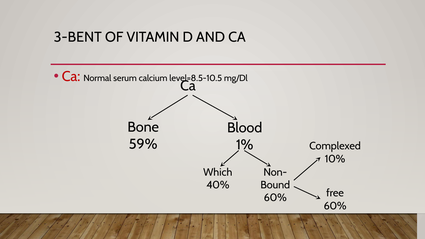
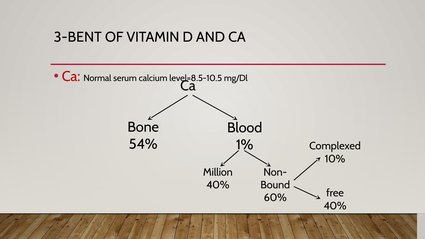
59%: 59% -> 54% (143, 144)
Which: Which -> Million (218, 172)
60%: 60% -> 40% (335, 206)
